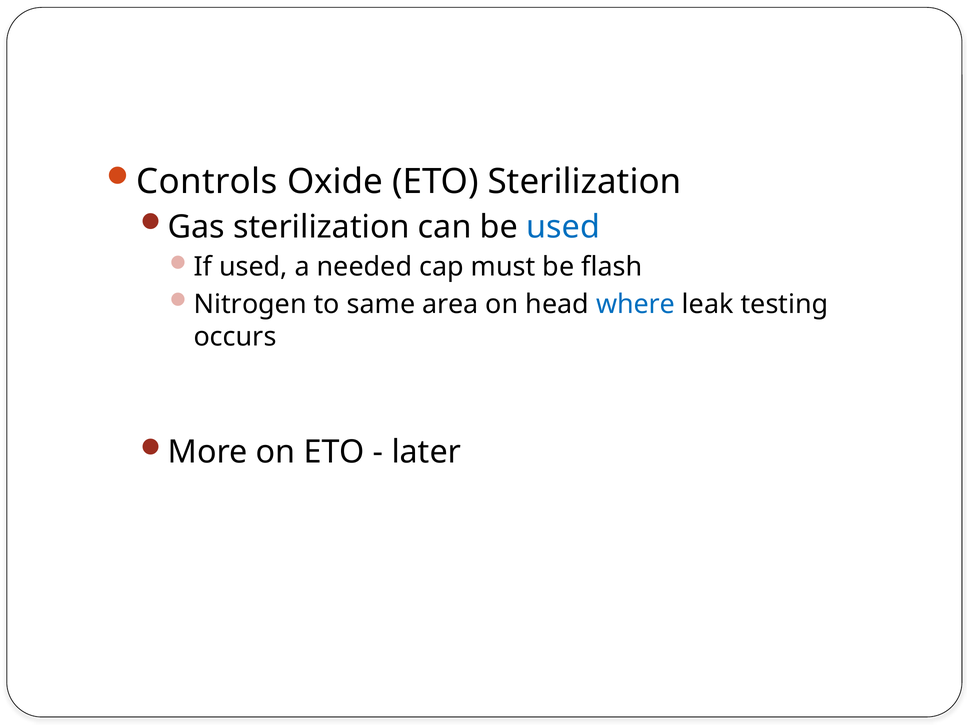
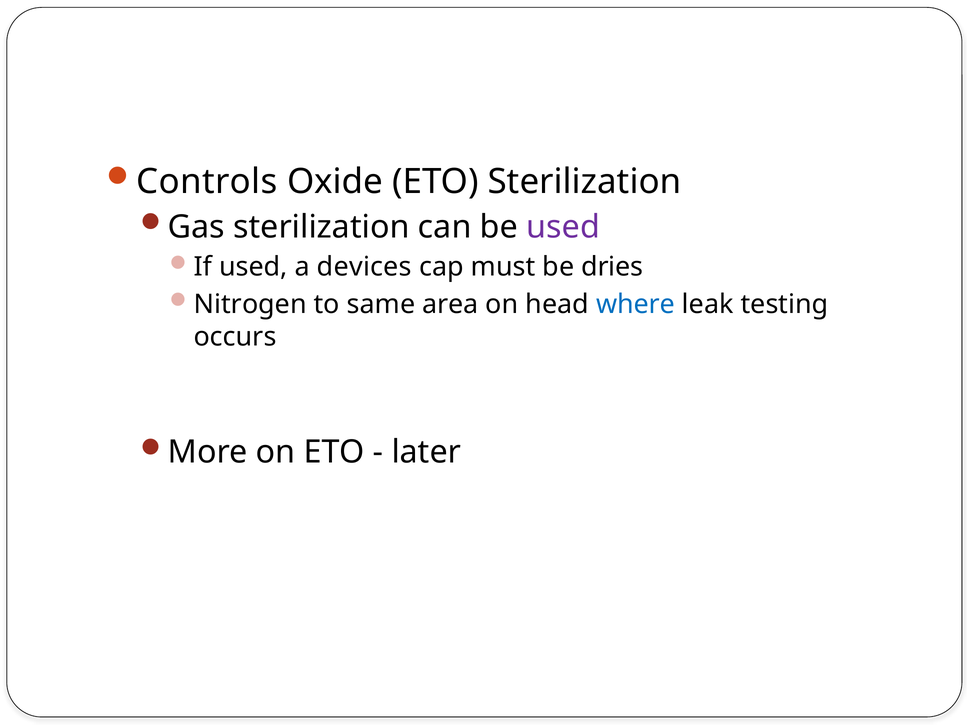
used colour: blue -> purple (563, 227)
needed: needed -> devices (364, 267)
flash: flash -> dries (612, 267)
